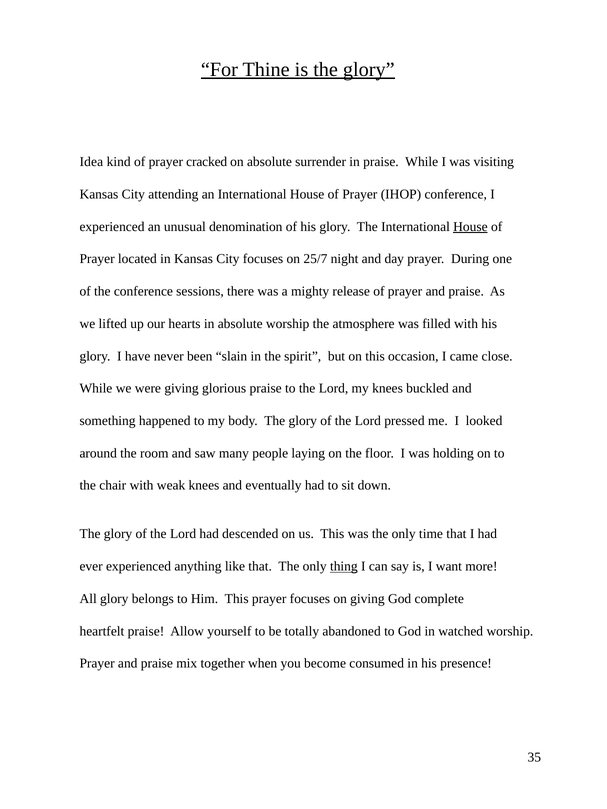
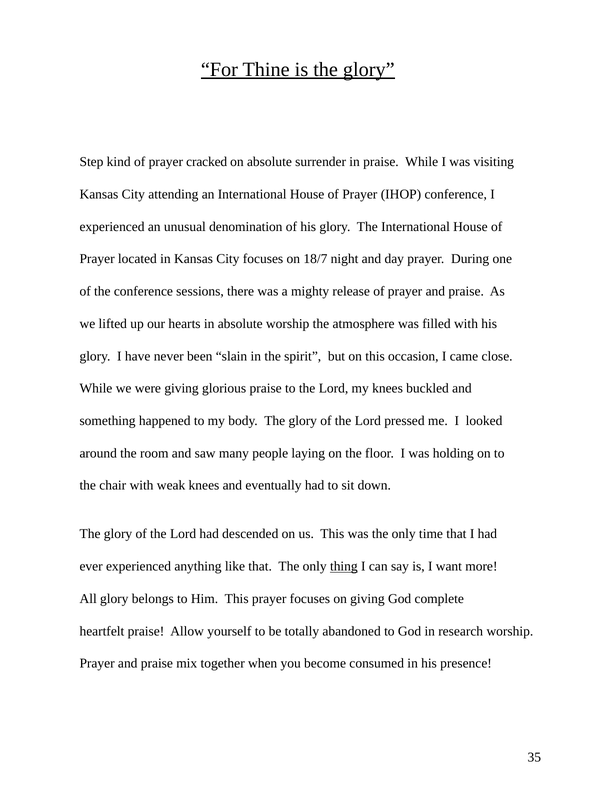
Idea: Idea -> Step (91, 162)
House underline: present -> none (470, 227)
25/7: 25/7 -> 18/7 (315, 259)
watched: watched -> research (461, 631)
